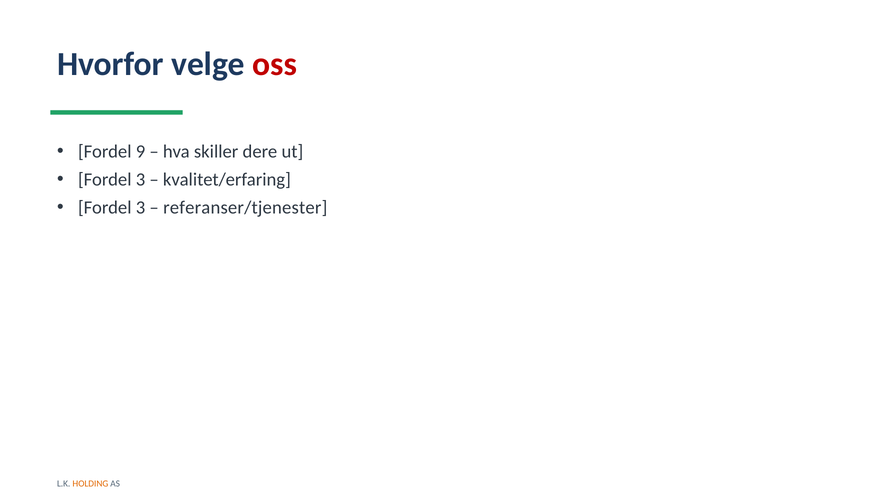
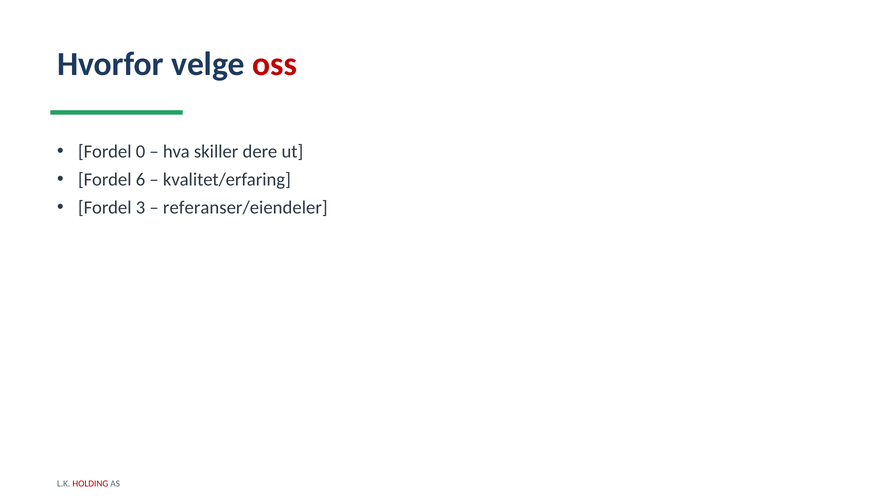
9: 9 -> 0 (141, 152)
3: 3 -> 6 (141, 180)
referanser/tjenester: referanser/tjenester -> referanser/eiendeler (245, 208)
HOLDING colour: orange -> red (90, 484)
